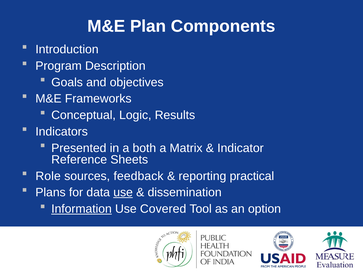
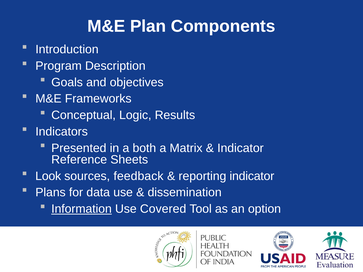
Role: Role -> Look (48, 176)
reporting practical: practical -> indicator (252, 176)
use underline: present -> none (123, 193)
